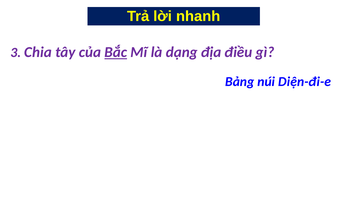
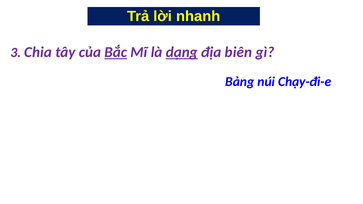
dạng underline: none -> present (182, 52)
điều: điều -> biên (238, 52)
Diện-đi-e: Diện-đi-e -> Chạy-đi-e (305, 82)
